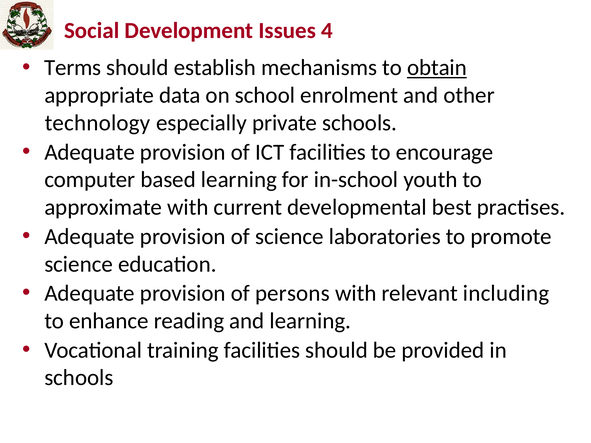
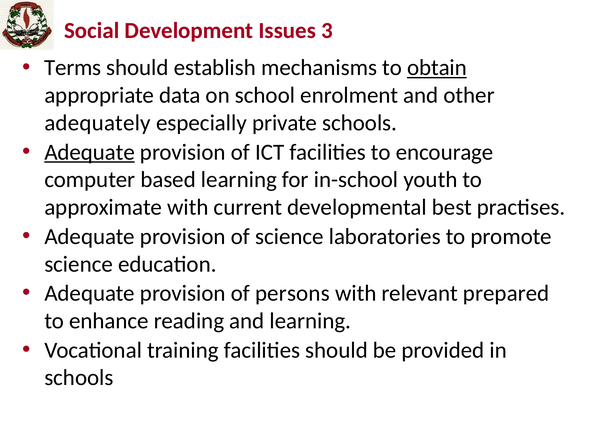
4: 4 -> 3 (327, 31)
technology: technology -> adequately (98, 123)
Adequate underline: none -> present (90, 152)
including: including -> prepared (506, 293)
